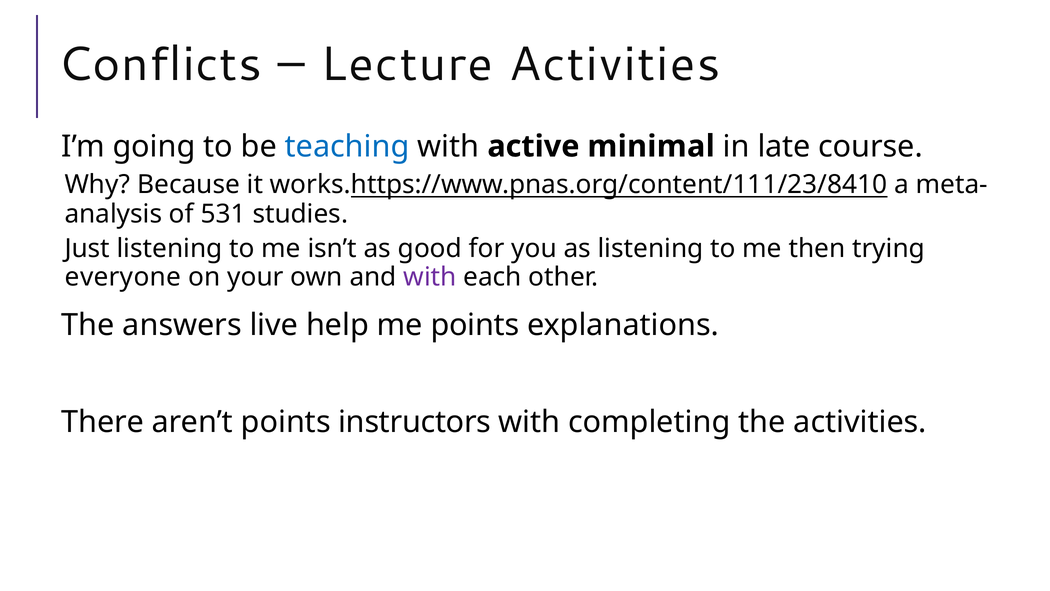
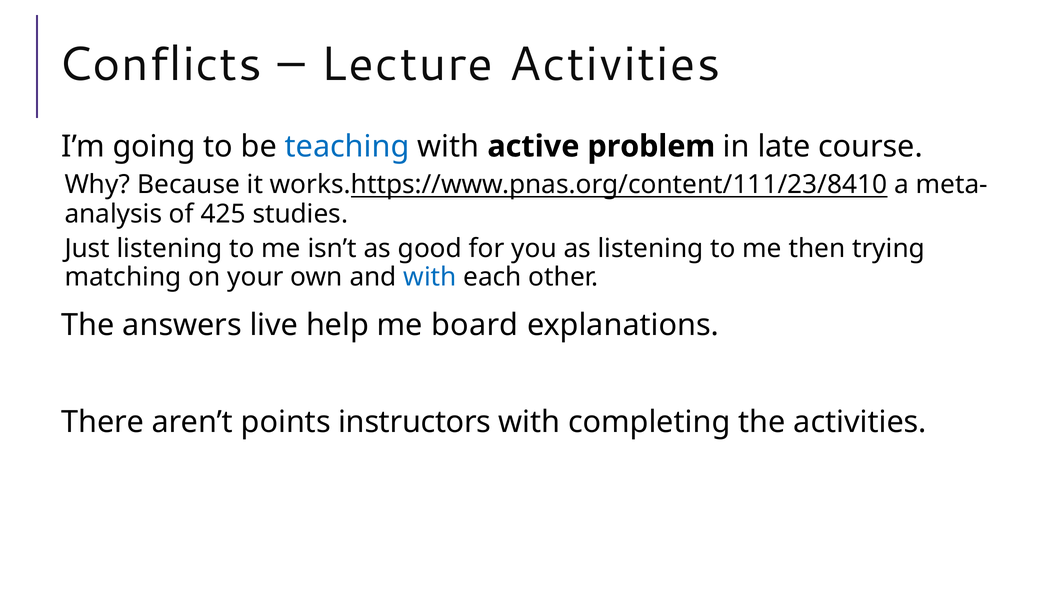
minimal: minimal -> problem (651, 146)
531: 531 -> 425 (223, 214)
everyone: everyone -> matching (123, 277)
with colour: purple -> blue (430, 277)
me points: points -> board (475, 325)
